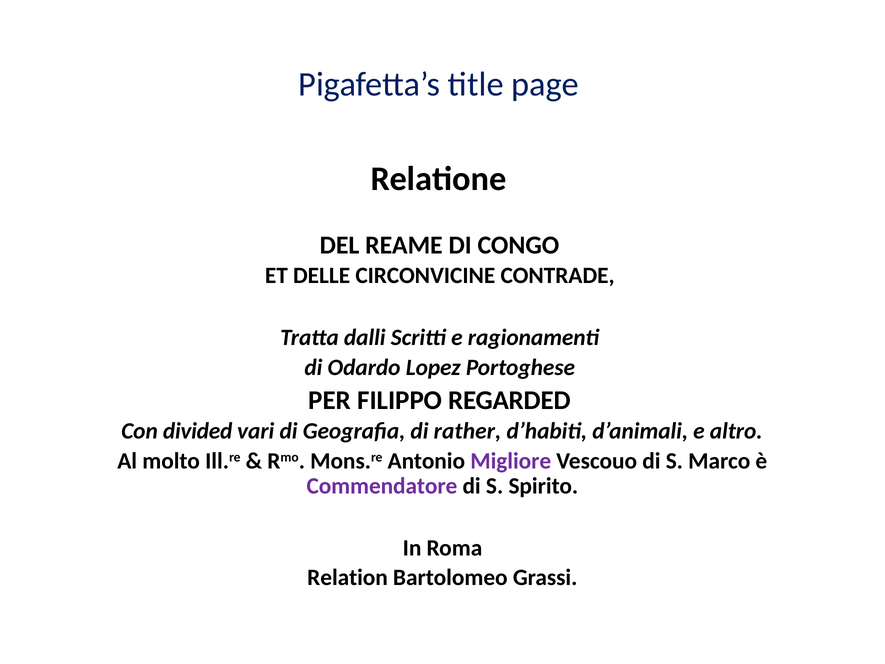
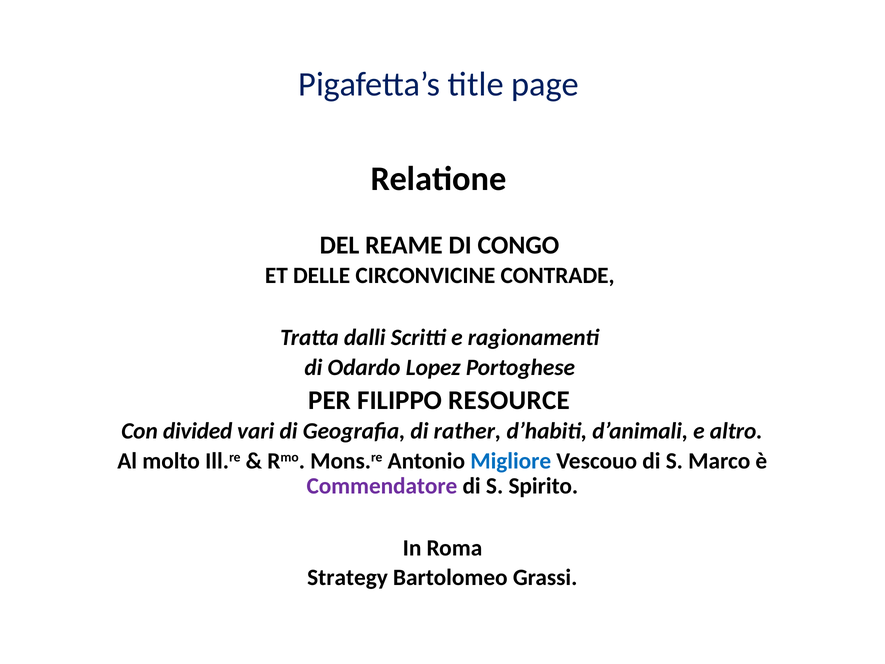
REGARDED: REGARDED -> RESOURCE (509, 400)
Migliore colour: purple -> blue (511, 461)
Relation: Relation -> Strategy (348, 578)
